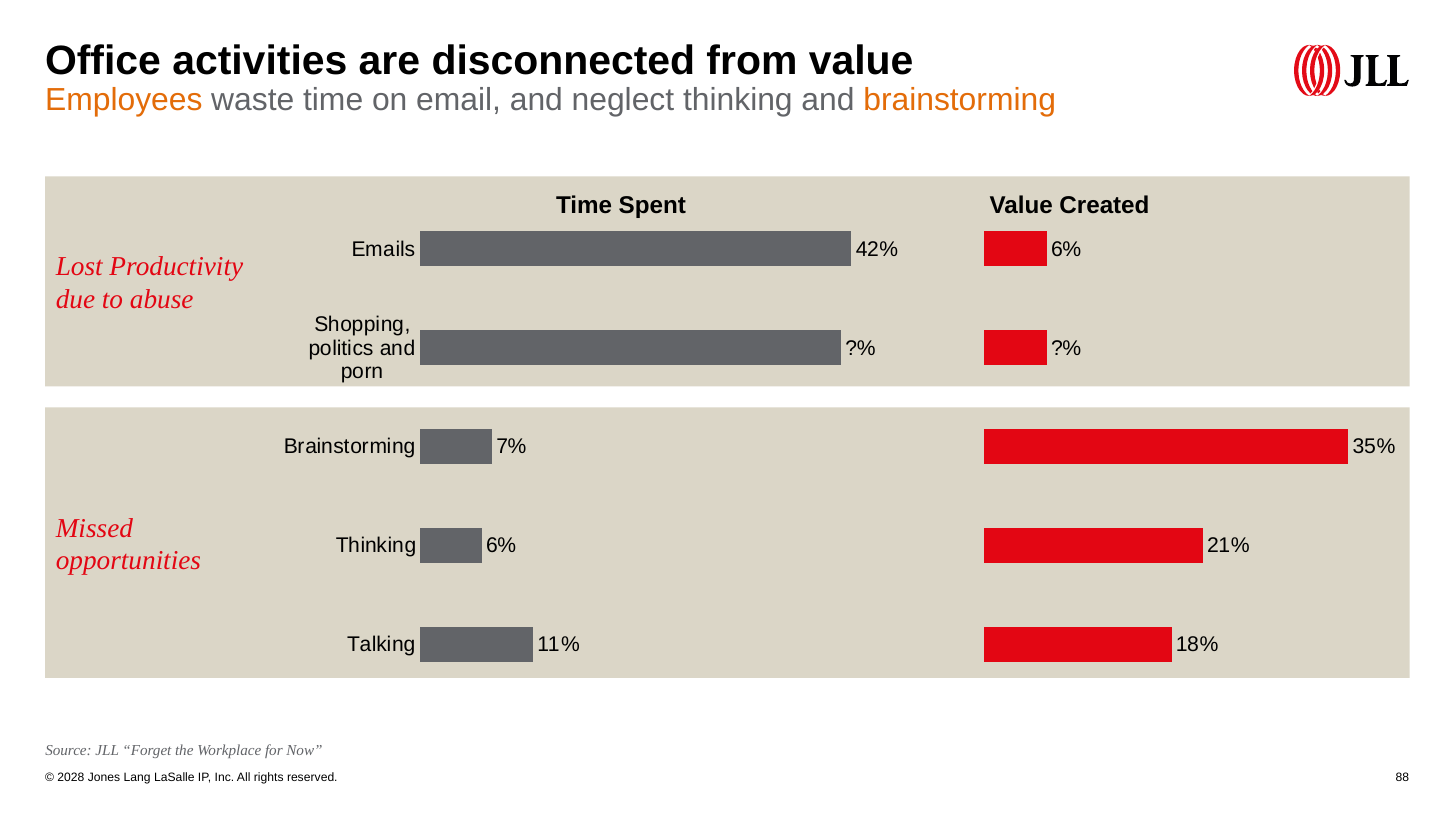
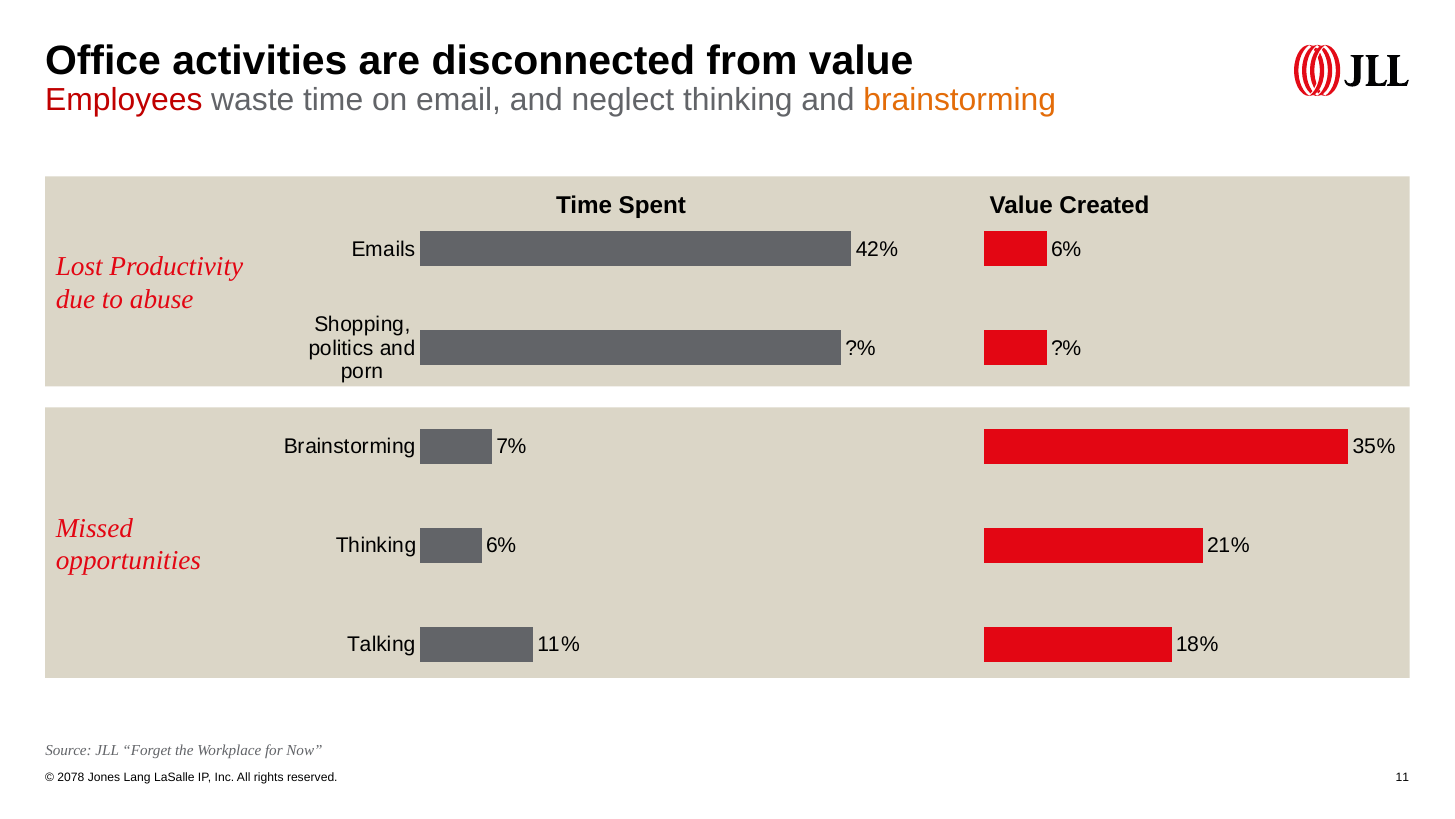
Employees colour: orange -> red (124, 100)
2028: 2028 -> 2078 (71, 777)
88: 88 -> 11 (1402, 777)
